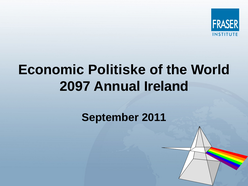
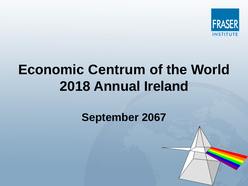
Politiske: Politiske -> Centrum (117, 70)
2097: 2097 -> 2018 (75, 86)
2011: 2011 -> 2067 (154, 118)
